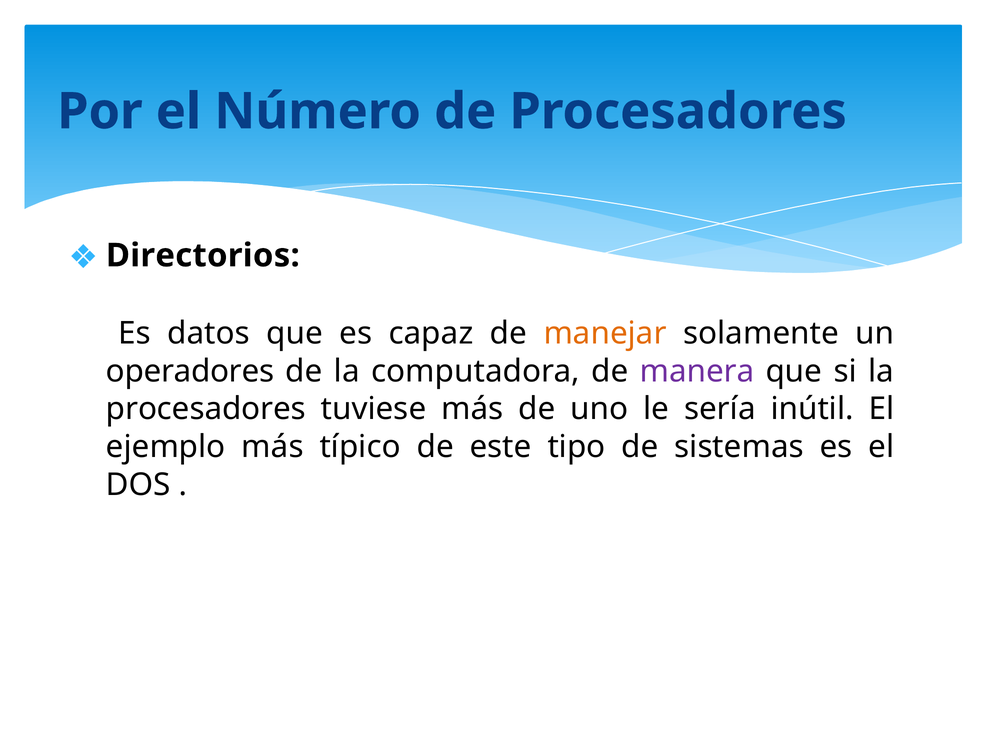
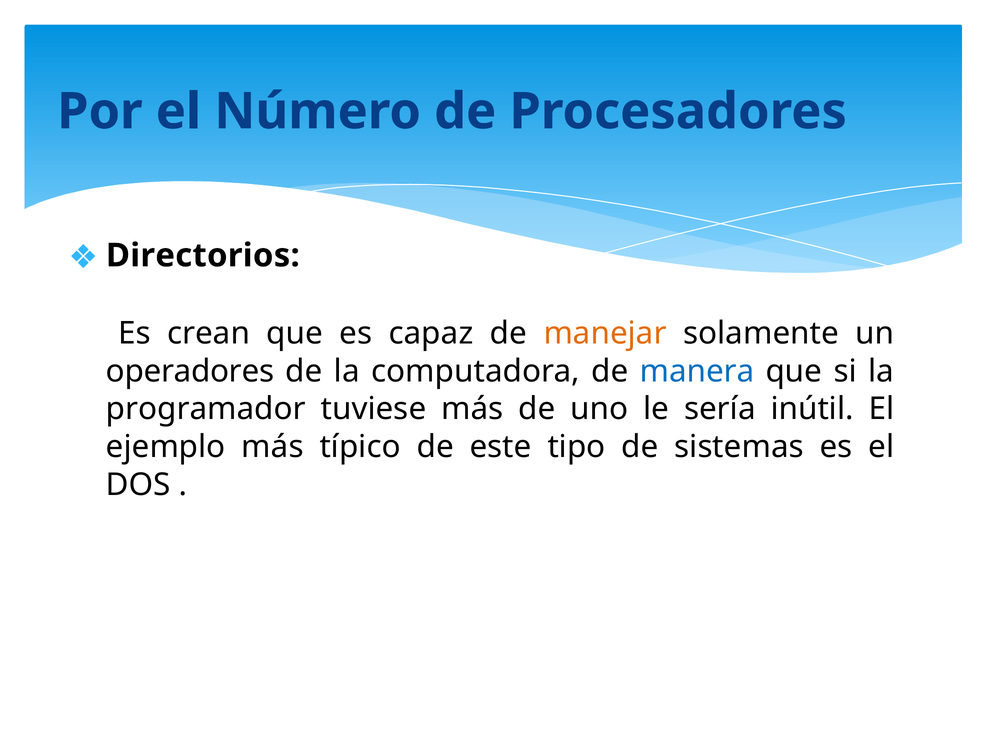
datos: datos -> crean (209, 333)
manera colour: purple -> blue (697, 371)
procesadores: procesadores -> programador (206, 409)
